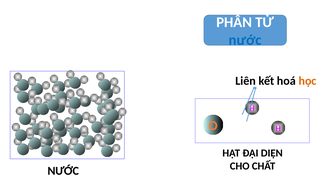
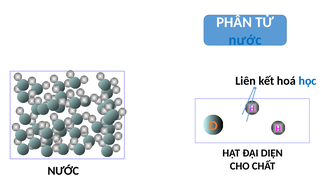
học colour: orange -> blue (308, 81)
